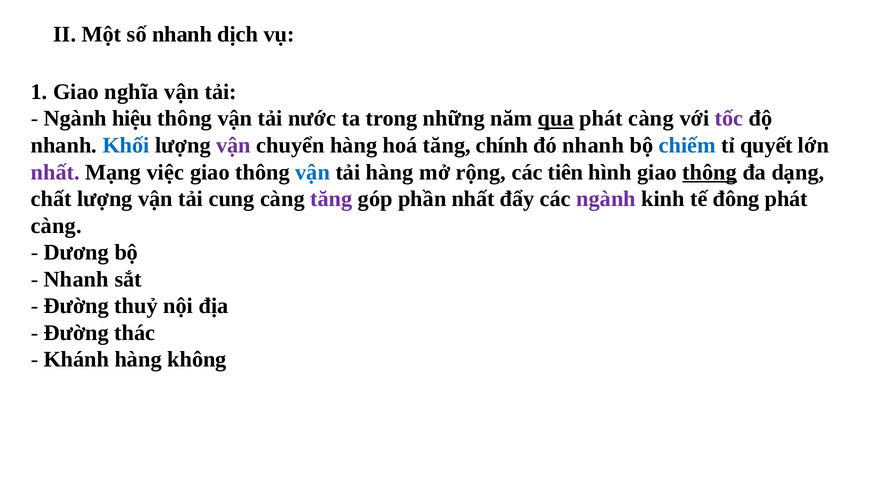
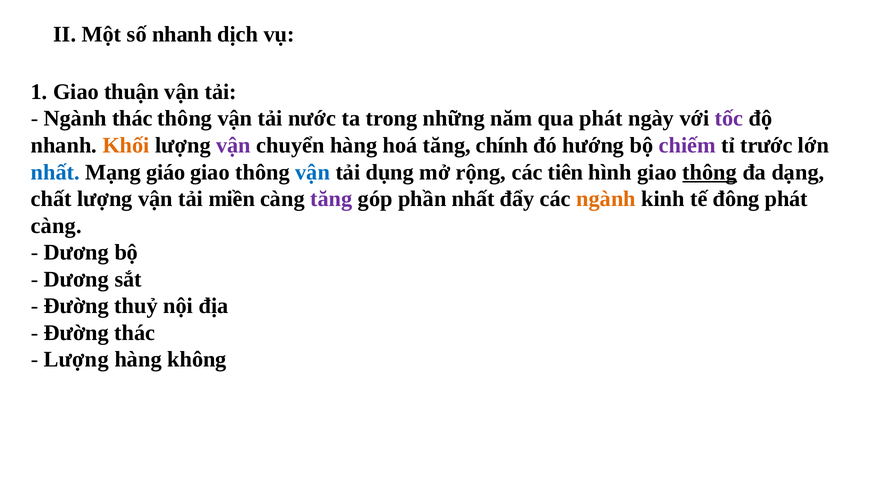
nghĩa: nghĩa -> thuận (132, 92)
Ngành hiệu: hiệu -> thác (132, 119)
qua underline: present -> none (556, 119)
càng: càng -> ngày (651, 119)
Khối colour: blue -> orange (126, 145)
đó nhanh: nhanh -> hướng (593, 145)
chiếm colour: blue -> purple (687, 145)
quyết: quyết -> trước (766, 145)
nhất colour: purple -> blue (55, 172)
việc: việc -> giáo (166, 172)
tải hàng: hàng -> dụng (390, 172)
cung: cung -> miền (232, 199)
ngành colour: purple -> orange (606, 199)
Nhanh: Nhanh -> Dương (76, 279)
Khánh: Khánh -> Lượng (76, 359)
